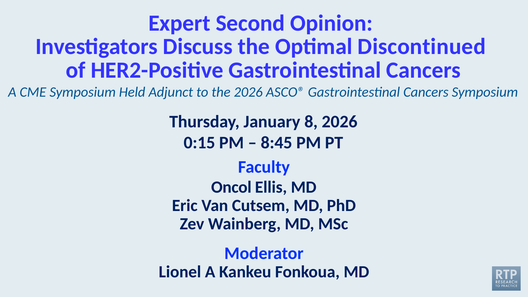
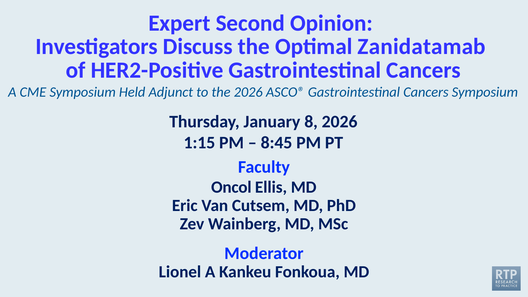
Discontinued: Discontinued -> Zanidatamab (422, 47)
0:15: 0:15 -> 1:15 (199, 143)
